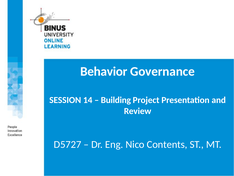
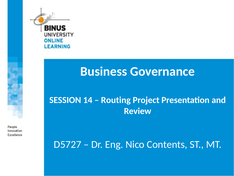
Behavior: Behavior -> Business (104, 71)
Building: Building -> Routing (116, 100)
